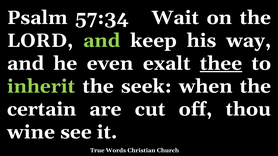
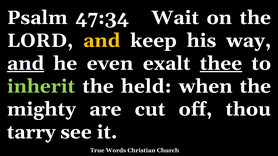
57:34: 57:34 -> 47:34 (102, 18)
and colour: light green -> yellow (102, 41)
and underline: none -> present (26, 64)
seek: seek -> held (146, 87)
certain: certain -> mighty (41, 109)
wine: wine -> tarry (31, 132)
